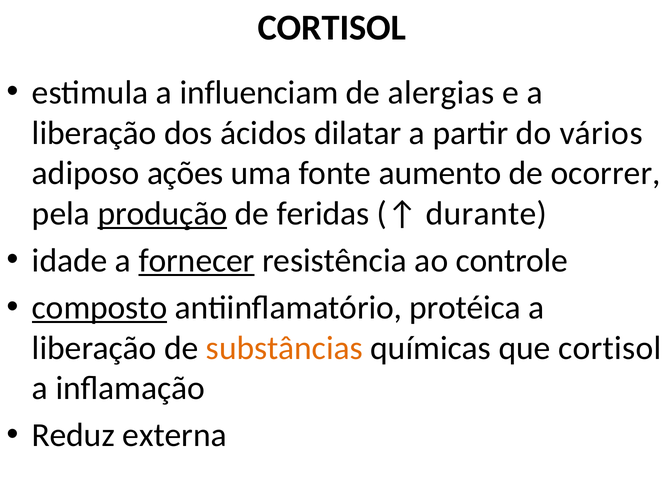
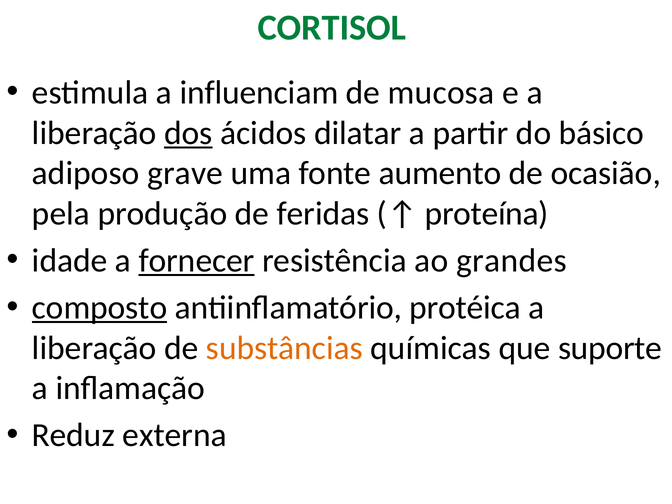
CORTISOL colour: black -> green (332, 28)
alergias: alergias -> mucosa (441, 93)
dos underline: none -> present (188, 133)
vários: vários -> básico (601, 133)
ações: ações -> grave (185, 173)
ocorrer: ocorrer -> ocasião (606, 173)
produção underline: present -> none (162, 214)
durante: durante -> proteína (487, 214)
controle: controle -> grandes (511, 261)
que cortisol: cortisol -> suporte (610, 348)
